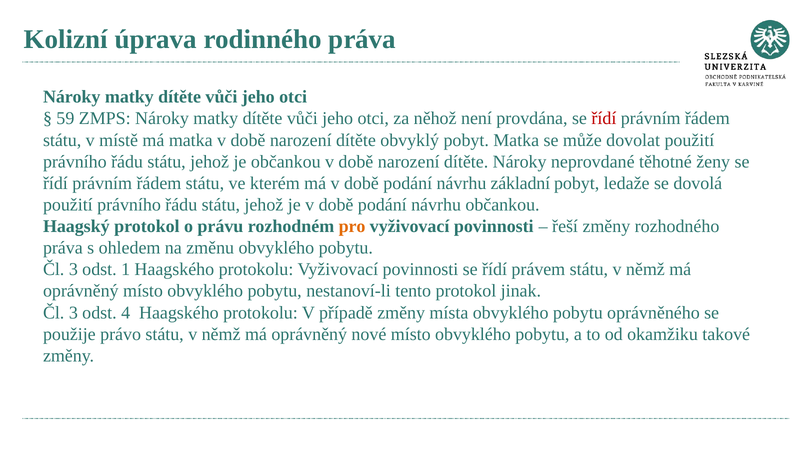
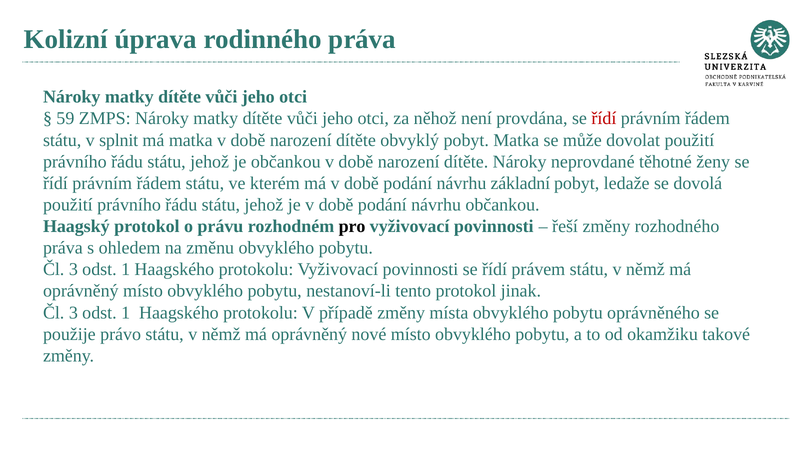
místě: místě -> splnit (119, 140)
pro colour: orange -> black (352, 227)
4: 4 -> 1 (126, 313)
